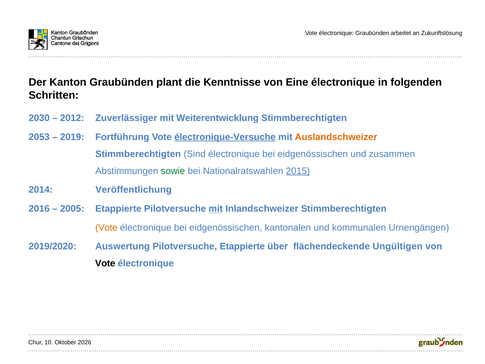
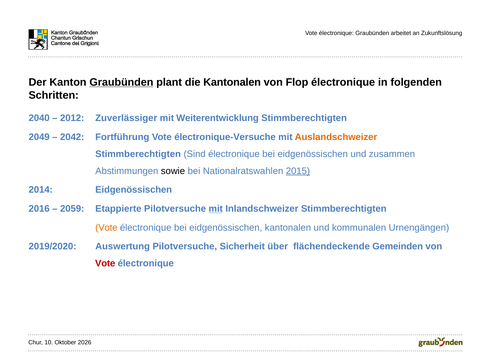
Graubünden underline: none -> present (121, 82)
die Kenntnisse: Kenntnisse -> Kantonalen (232, 82)
Eine: Eine -> Flop (297, 82)
2030: 2030 -> 2040 (39, 118)
2053: 2053 -> 2049 (39, 137)
2019: 2019 -> 2042 (72, 137)
électronique-Versuche underline: present -> none (225, 137)
sowie colour: green -> black (173, 171)
2014 Veröffentlichung: Veröffentlichung -> Eidgenössischen (134, 190)
2005: 2005 -> 2059 (72, 209)
Pilotversuche Etappierte: Etappierte -> Sicherheit (242, 246)
Ungültigen: Ungültigen -> Gemeinden (398, 246)
Vote colour: black -> red (105, 263)
